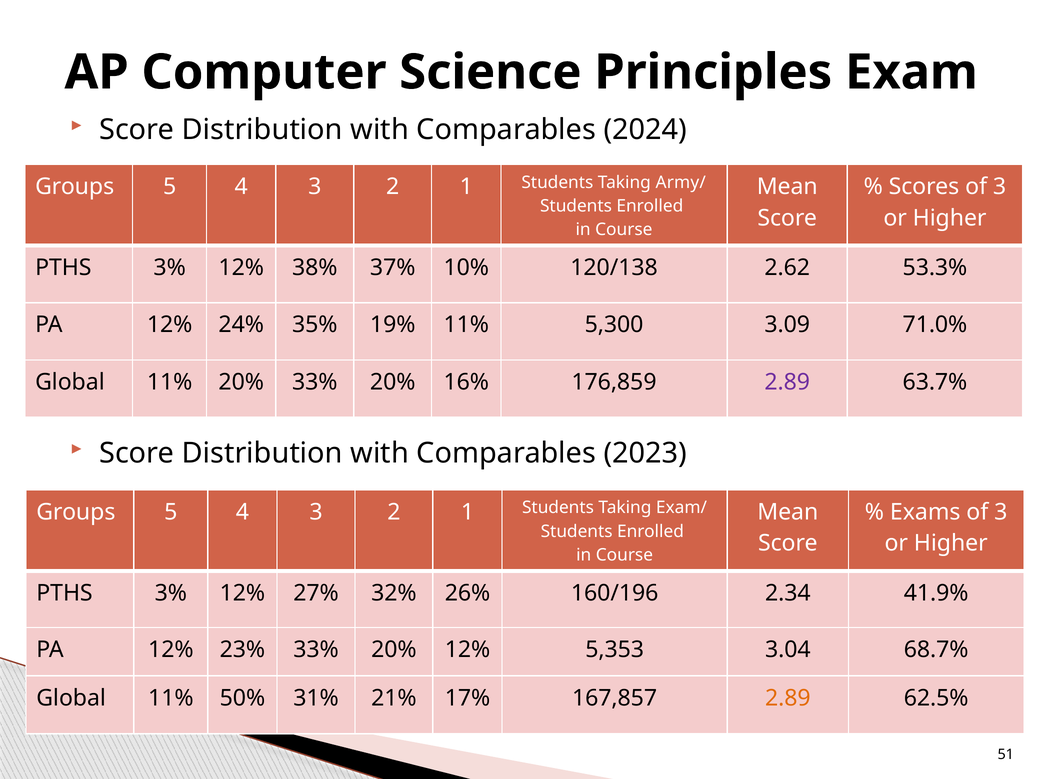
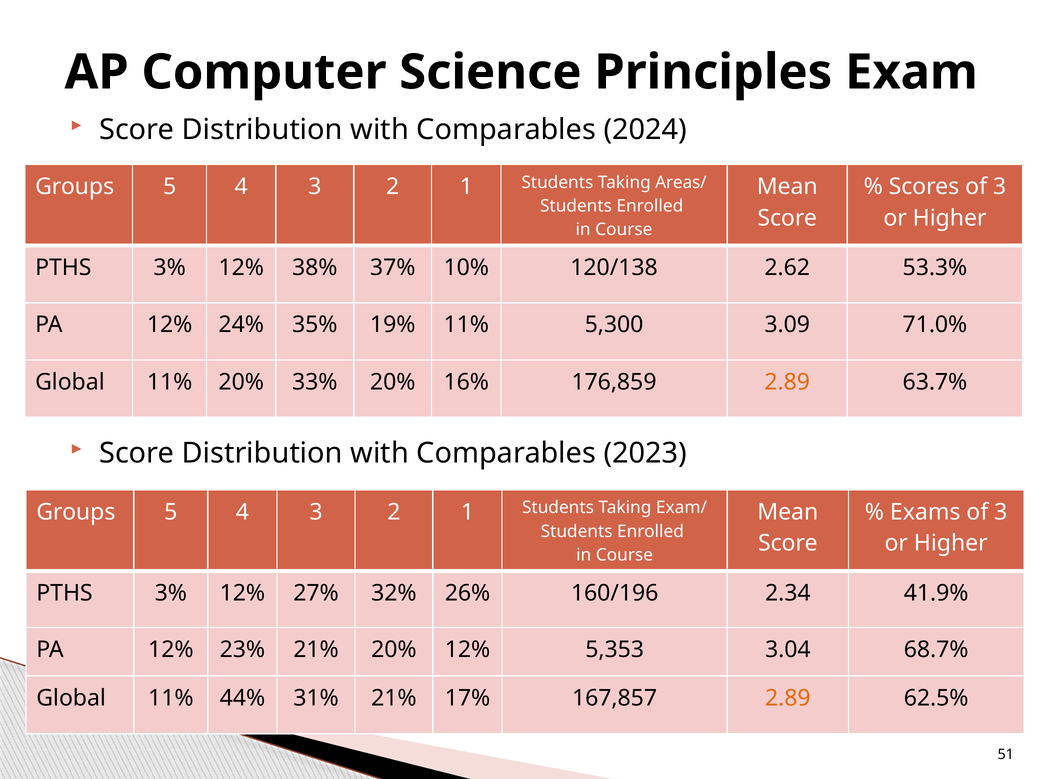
Army/: Army/ -> Areas/ (681, 183)
2.89 colour: purple -> orange (787, 382)
23% 33%: 33% -> 21% (316, 650)
50%: 50% -> 44% (242, 698)
